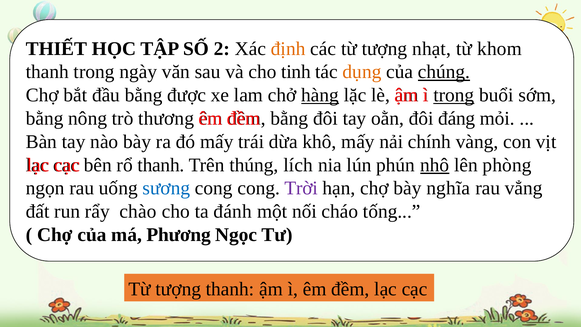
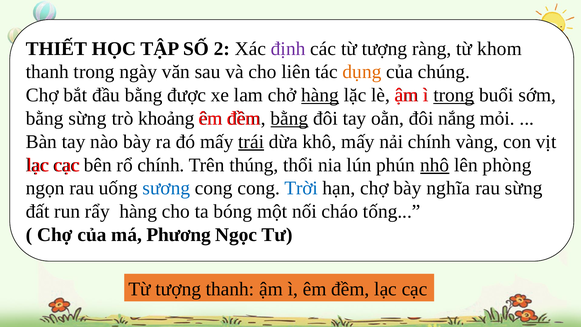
định colour: orange -> purple (288, 49)
nhạt: nhạt -> ràng (432, 49)
tinh: tinh -> liên (296, 72)
chúng underline: present -> none (444, 72)
bằng nông: nông -> sừng (88, 118)
thương: thương -> khoảng (166, 118)
bằng underline: none -> present (289, 118)
đáng: đáng -> nắng (457, 118)
trái underline: none -> present (251, 142)
rổ thanh: thanh -> chính (161, 165)
lích: lích -> thổi (298, 165)
Trời colour: purple -> blue (301, 188)
rau vẳng: vẳng -> sừng (524, 188)
rẩy chào: chào -> hàng (138, 211)
đánh: đánh -> bóng (233, 211)
